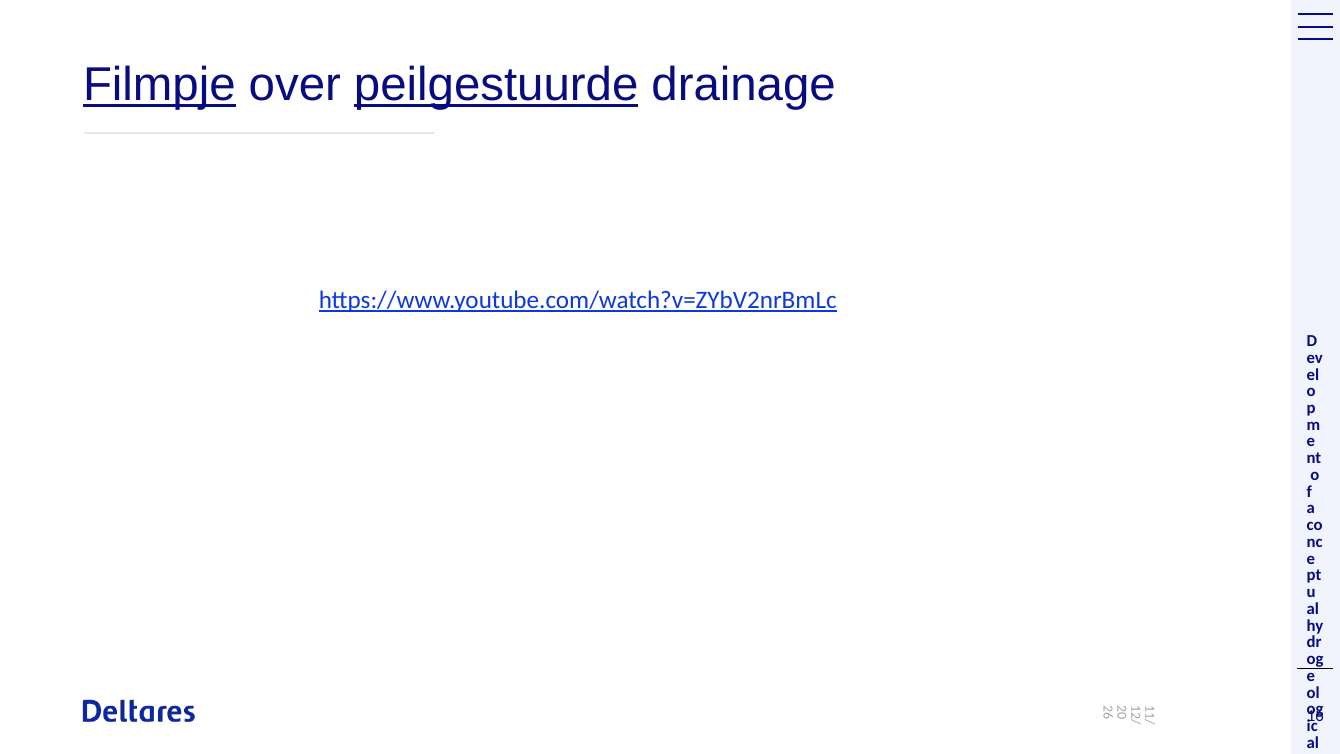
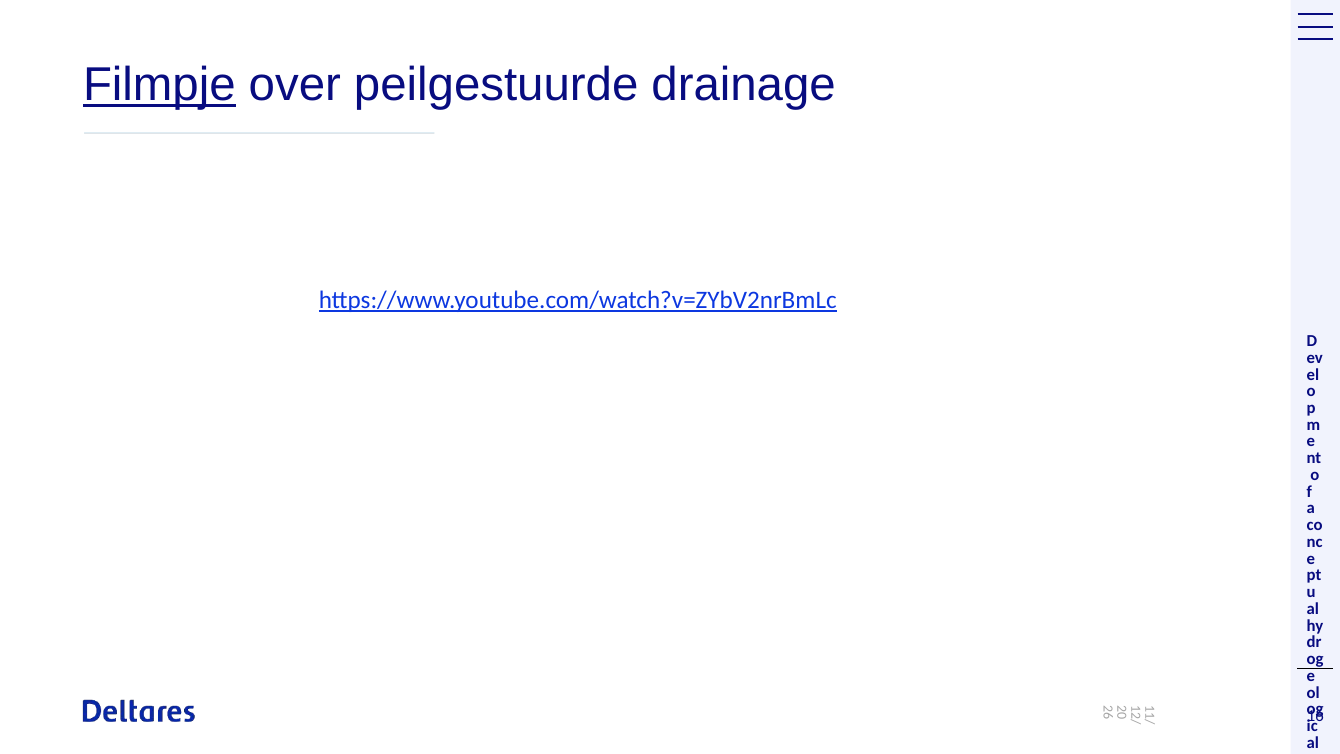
peilgestuurde underline: present -> none (496, 85)
